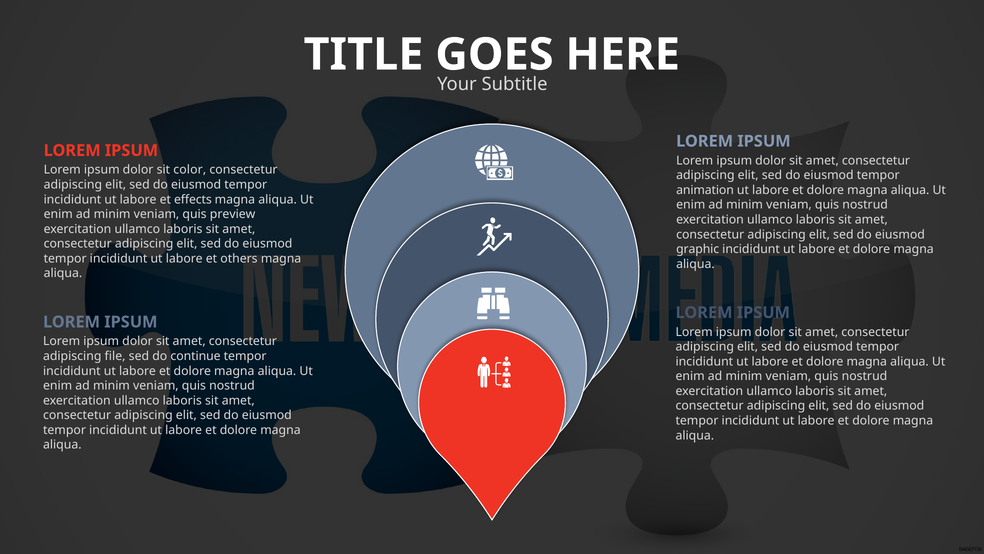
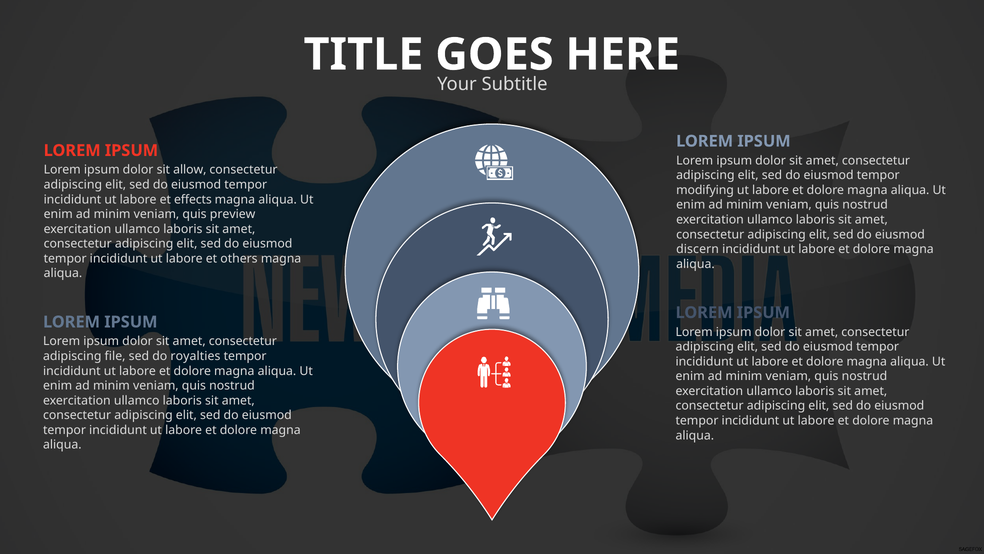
color: color -> allow (190, 170)
animation: animation -> modifying (705, 190)
graphic: graphic -> discern (698, 249)
continue: continue -> royalties (195, 356)
